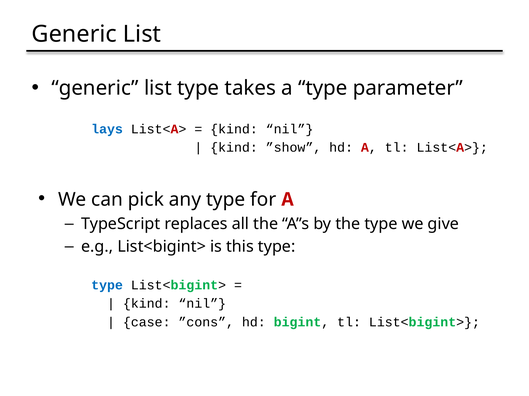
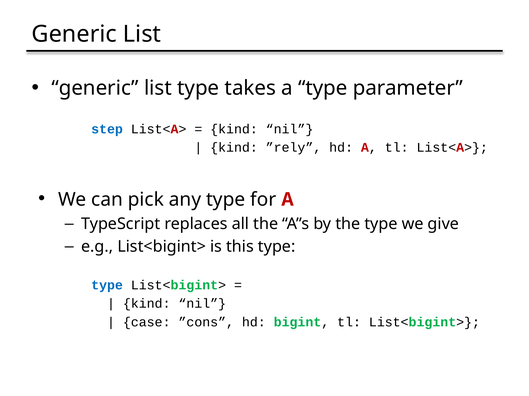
lays: lays -> step (107, 129)
”show: ”show -> ”rely (294, 148)
